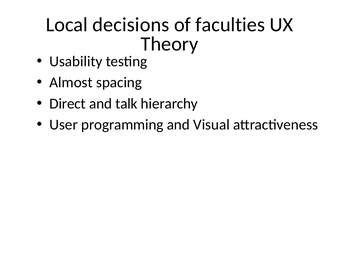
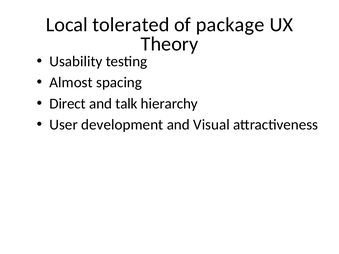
decisions: decisions -> tolerated (131, 25)
faculties: faculties -> package (230, 25)
programming: programming -> development (122, 125)
